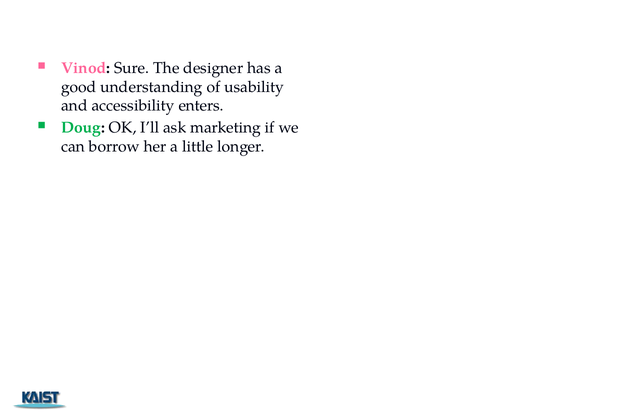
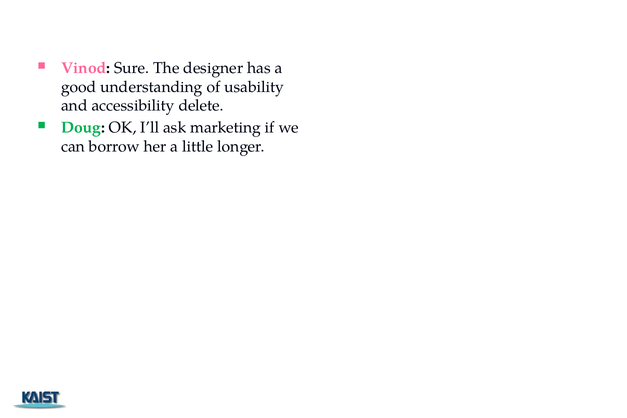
enters: enters -> delete (201, 106)
